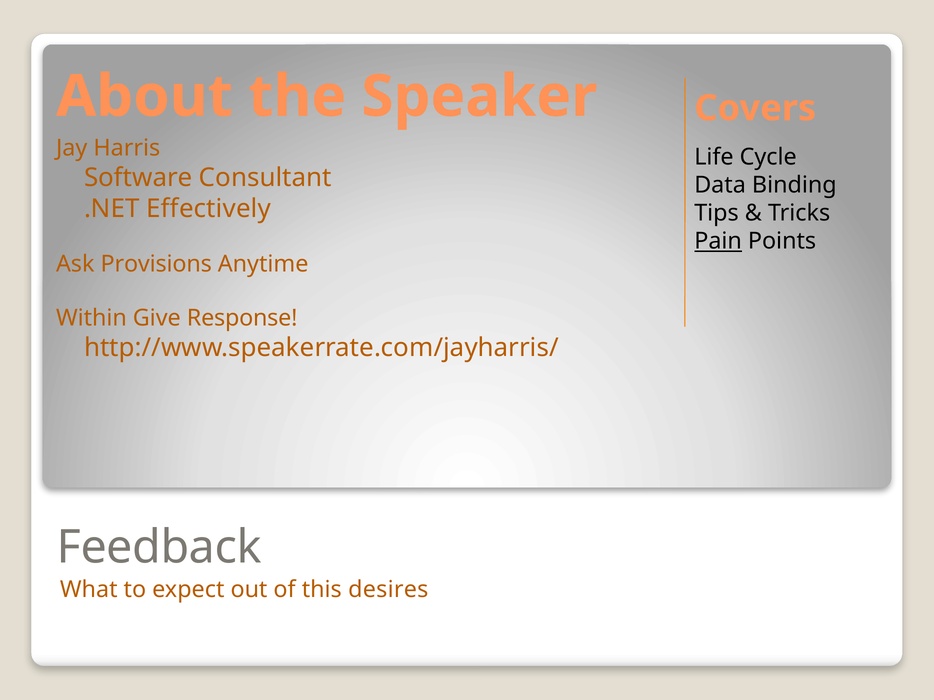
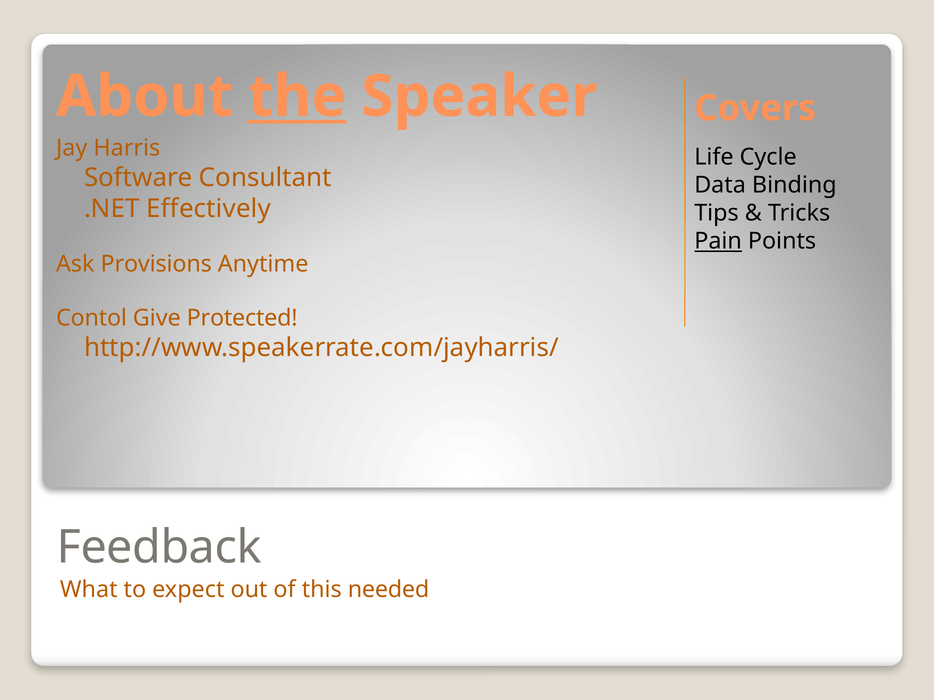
the underline: none -> present (297, 97)
Within: Within -> Contol (92, 318)
Response: Response -> Protected (242, 318)
desires: desires -> needed (389, 590)
